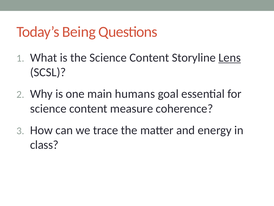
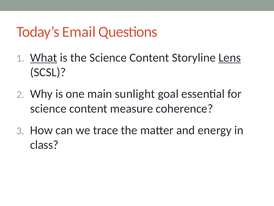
Being: Being -> Email (79, 32)
What underline: none -> present (44, 57)
humans: humans -> sunlight (135, 94)
